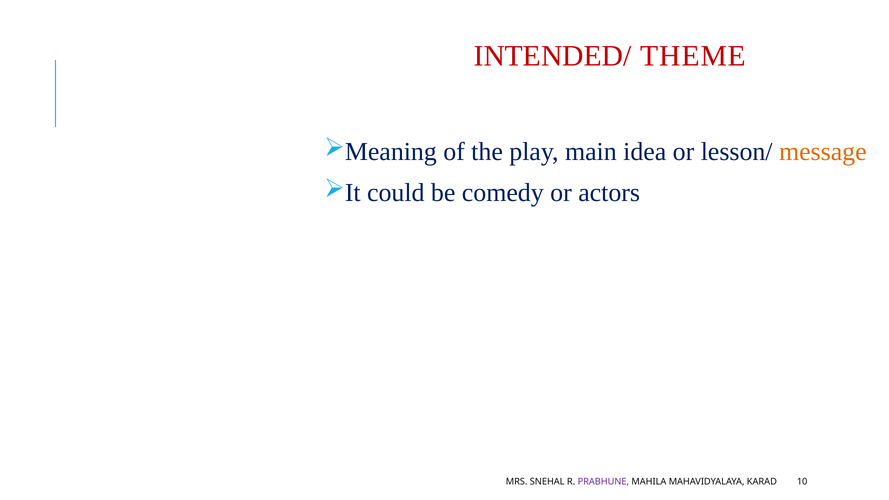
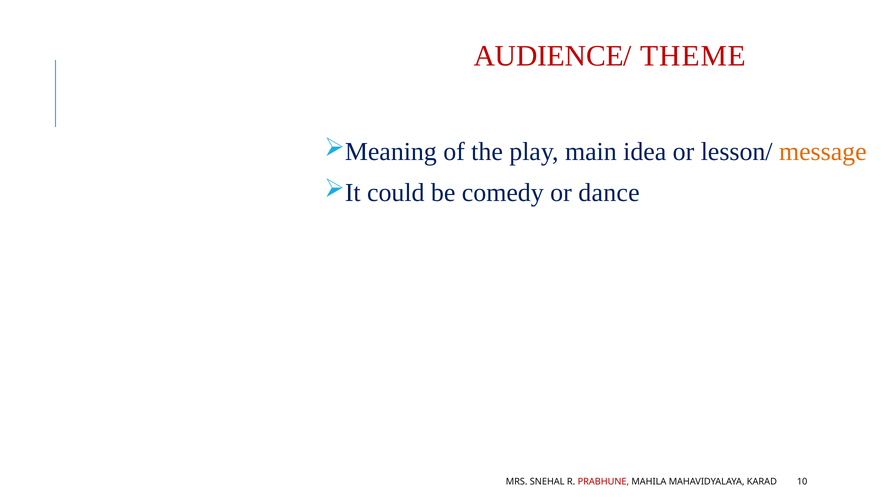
INTENDED/: INTENDED/ -> AUDIENCE/ (553, 56)
actors: actors -> dance (609, 193)
PRABHUNE colour: purple -> red (603, 482)
